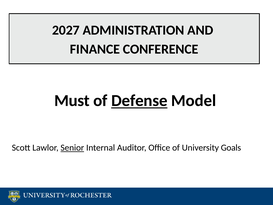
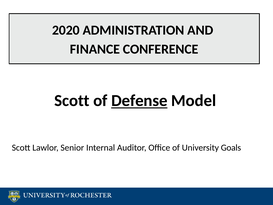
2027: 2027 -> 2020 (66, 30)
Must: Must -> Scott (72, 101)
Senior underline: present -> none (72, 148)
